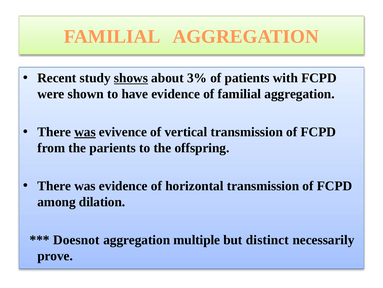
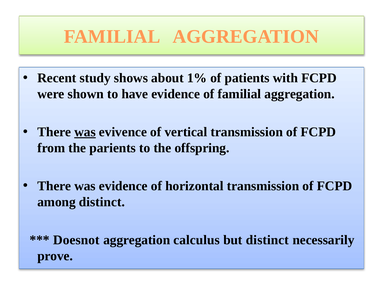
shows underline: present -> none (131, 78)
3%: 3% -> 1% (197, 78)
among dilation: dilation -> distinct (102, 201)
multiple: multiple -> calculus (197, 239)
